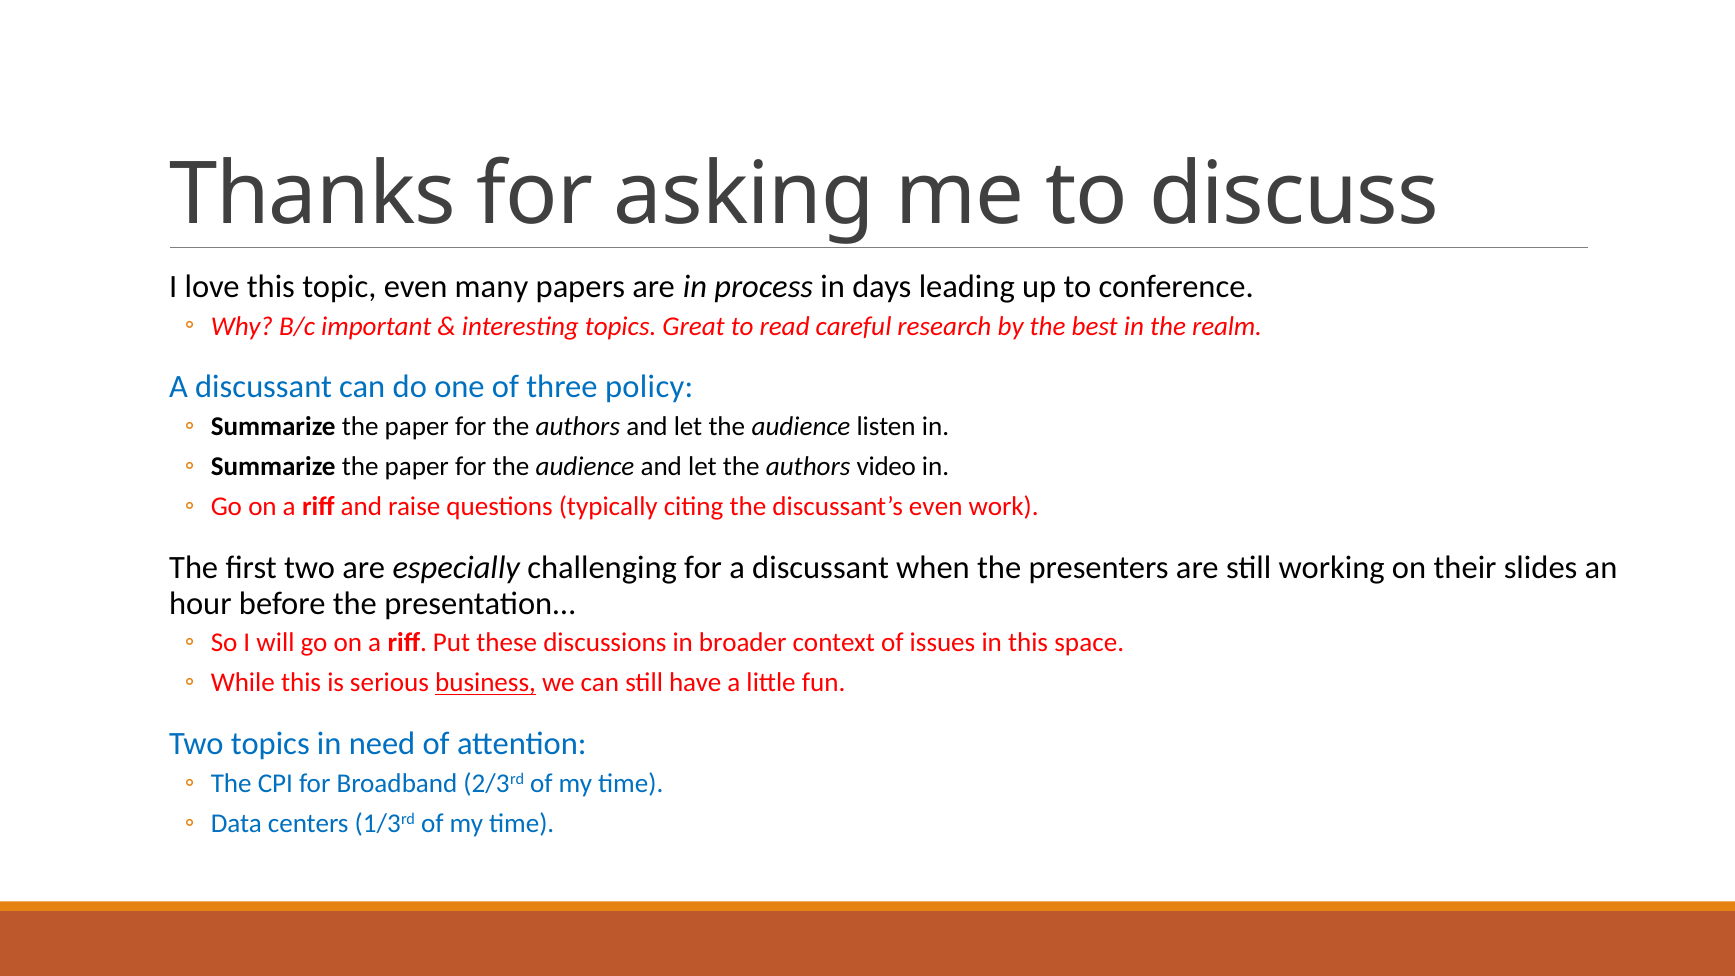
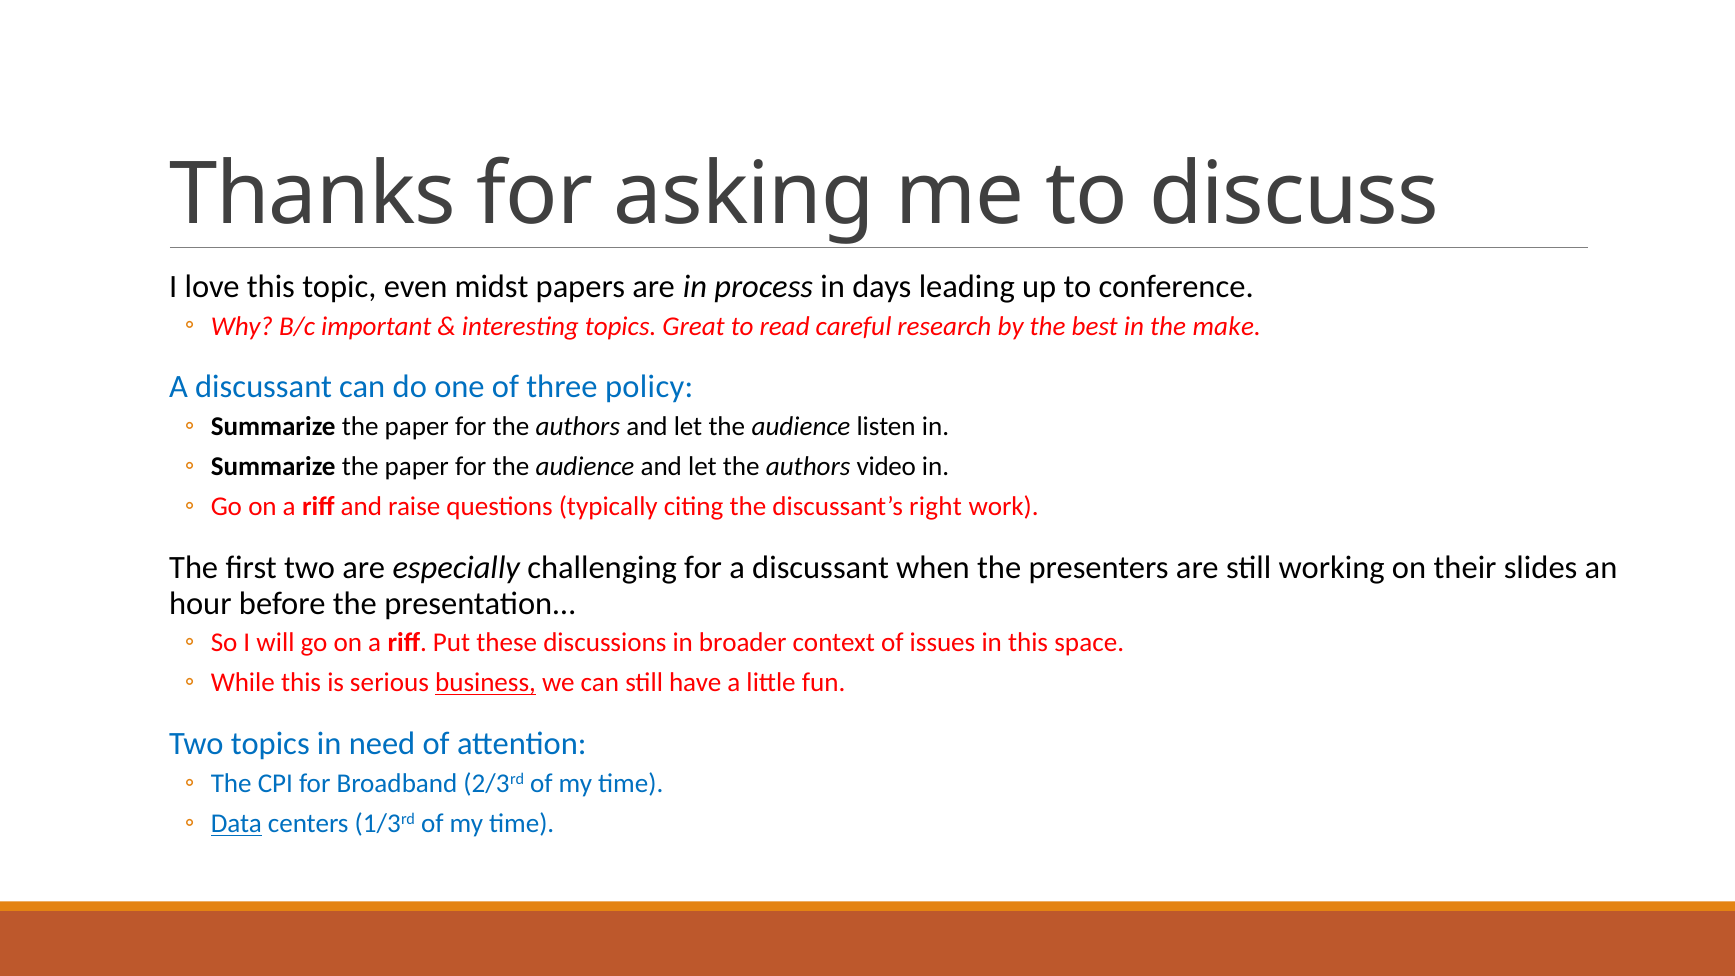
many: many -> midst (492, 287)
realm: realm -> make (1227, 326)
discussant’s even: even -> right (936, 507)
Data underline: none -> present (236, 824)
